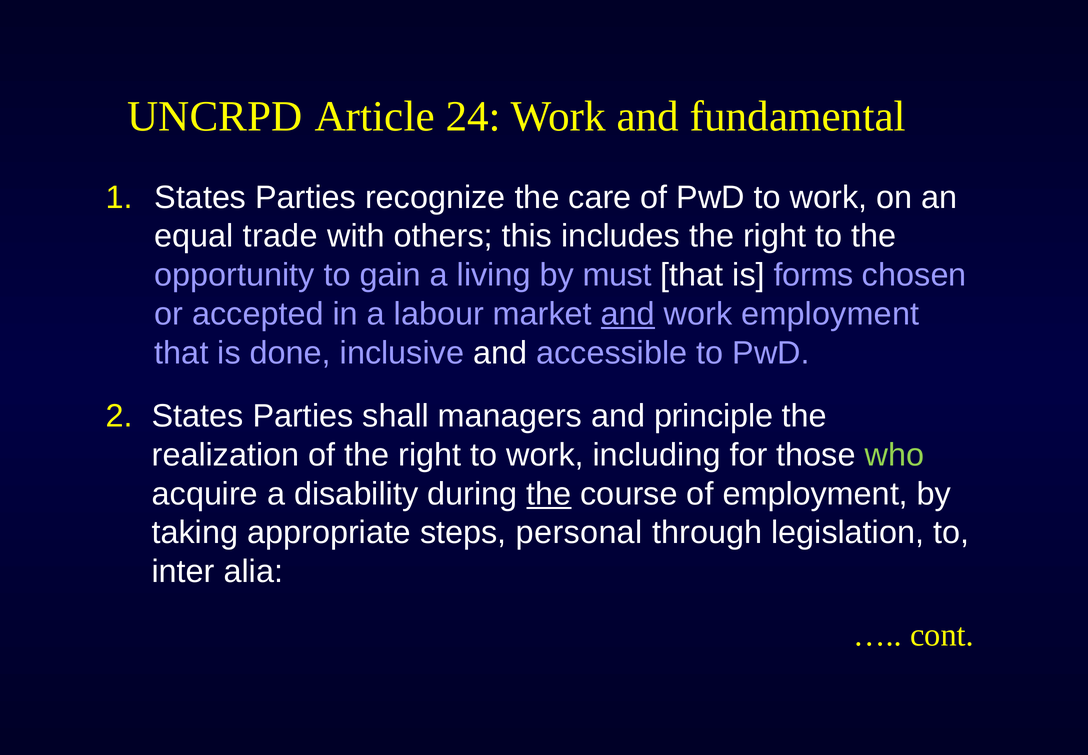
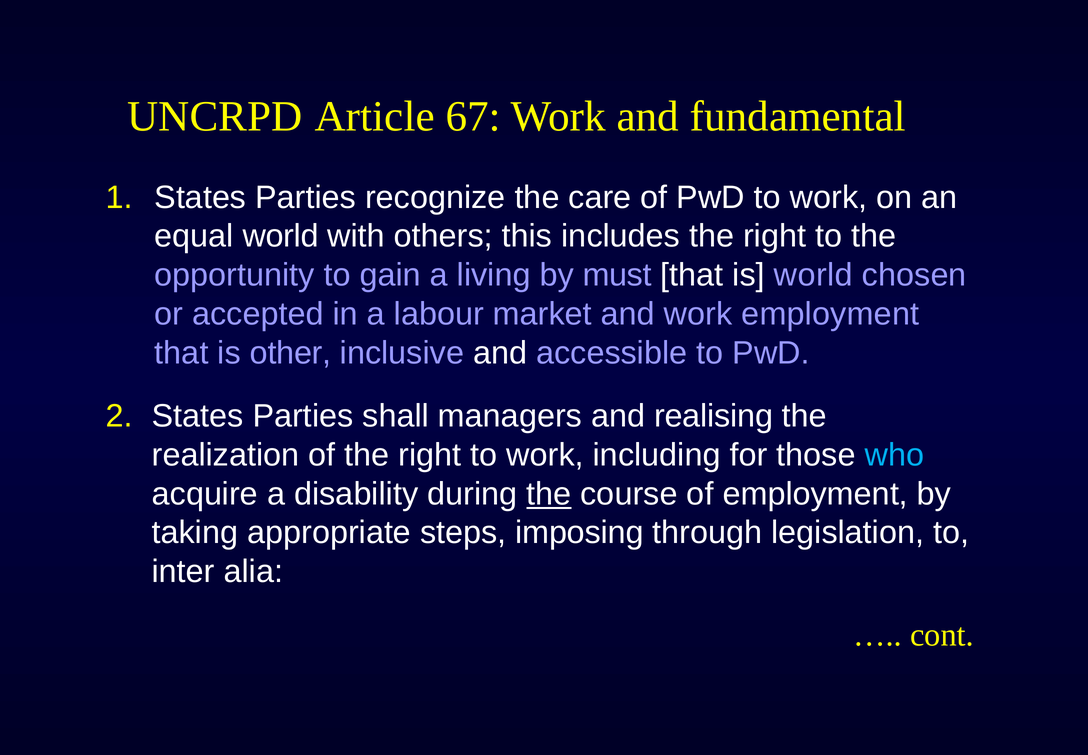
24: 24 -> 67 (473, 116)
equal trade: trade -> world (281, 236)
is forms: forms -> world (813, 275)
and underline: present -> none (628, 314)
done: done -> other (291, 353)
principle: principle -> realising (714, 416)
who colour: light green -> light blue (894, 455)
personal: personal -> imposing (579, 533)
